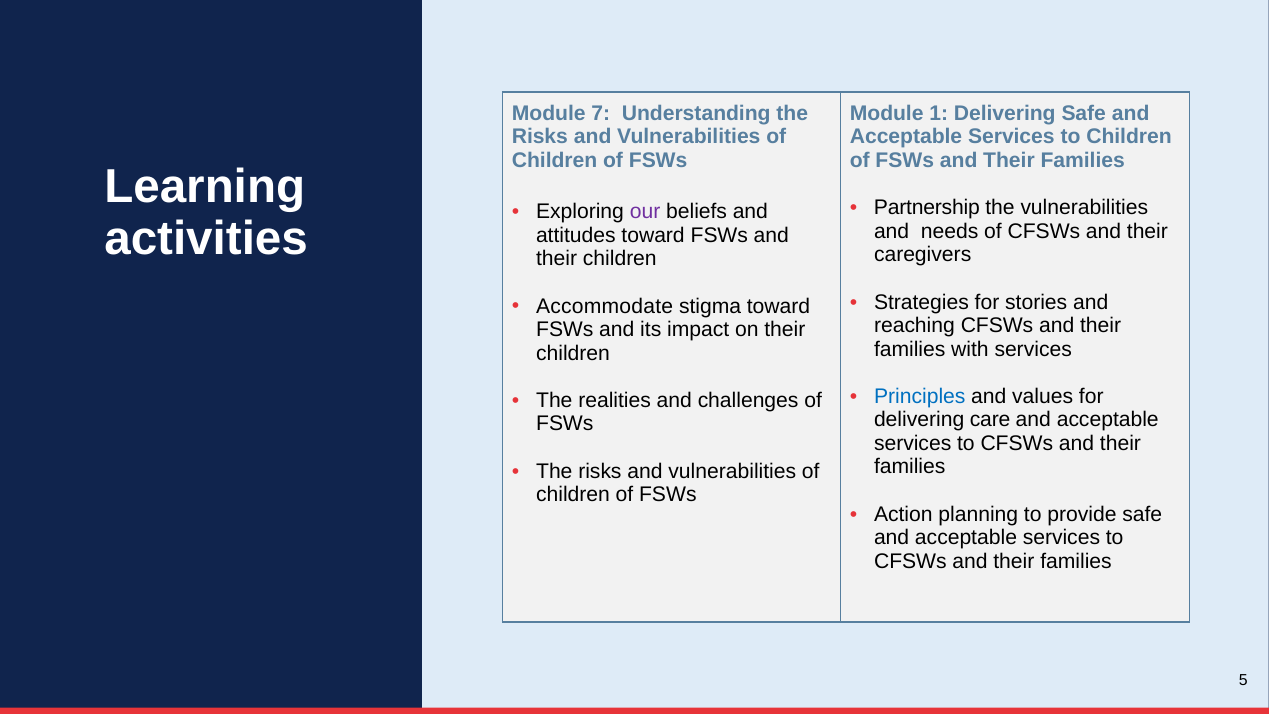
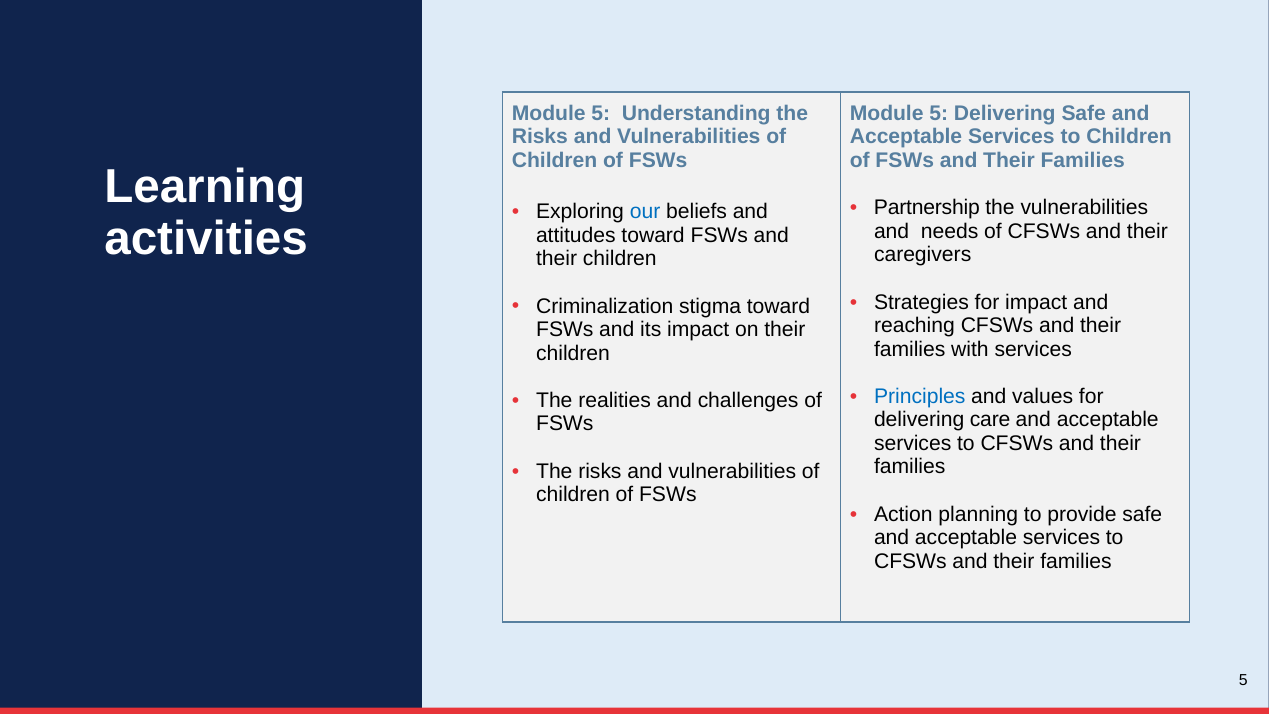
7: 7 -> 5 (601, 113)
1: 1 -> 5 (939, 113)
our colour: purple -> blue (645, 212)
for stories: stories -> impact (1036, 302)
Accommodate: Accommodate -> Criminalization (605, 306)
